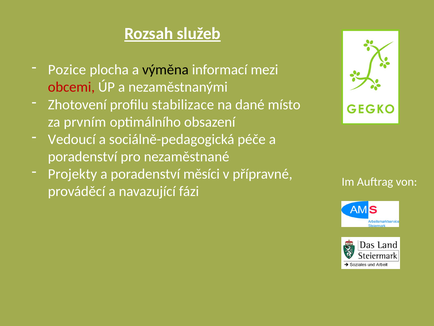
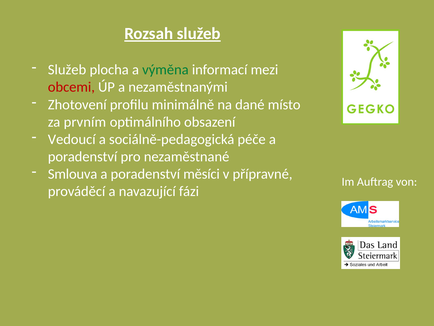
Pozice: Pozice -> Služeb (67, 70)
výměna colour: black -> green (165, 70)
stabilizace: stabilizace -> minimálně (183, 104)
Projekty: Projekty -> Smlouva (73, 174)
